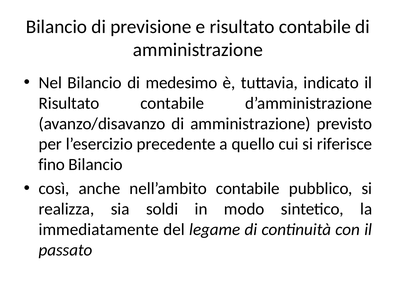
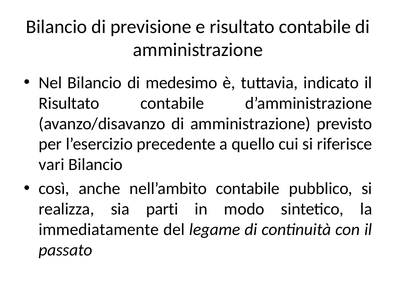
fino: fino -> vari (52, 165)
soldi: soldi -> parti (162, 209)
